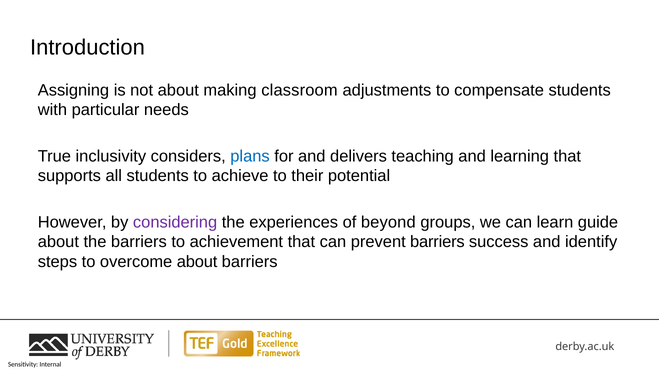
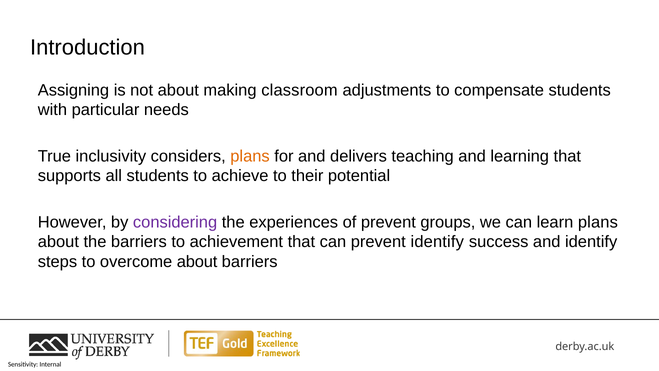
plans colour: blue -> orange (250, 156)
of beyond: beyond -> prevent (388, 222)
learn guide: guide -> plans (598, 222)
prevent barriers: barriers -> identify (437, 242)
